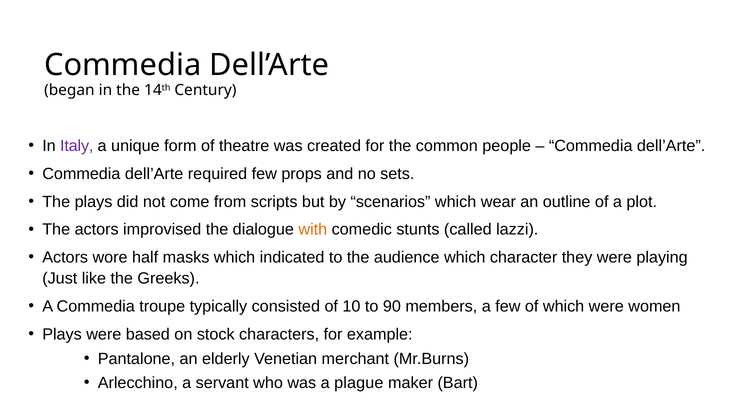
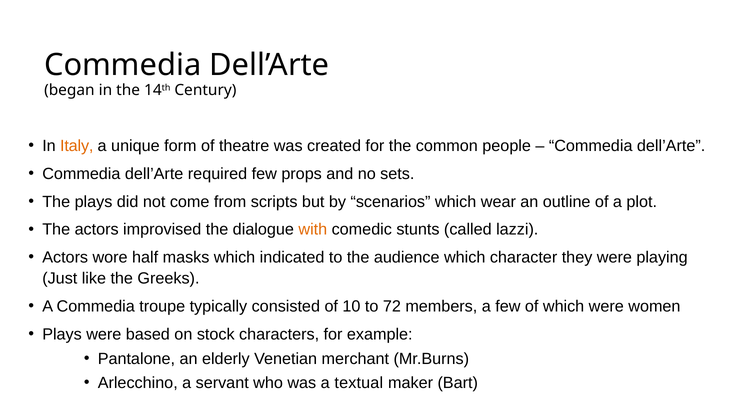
Italy colour: purple -> orange (77, 146)
90: 90 -> 72 (392, 307)
plague: plague -> textual (359, 383)
